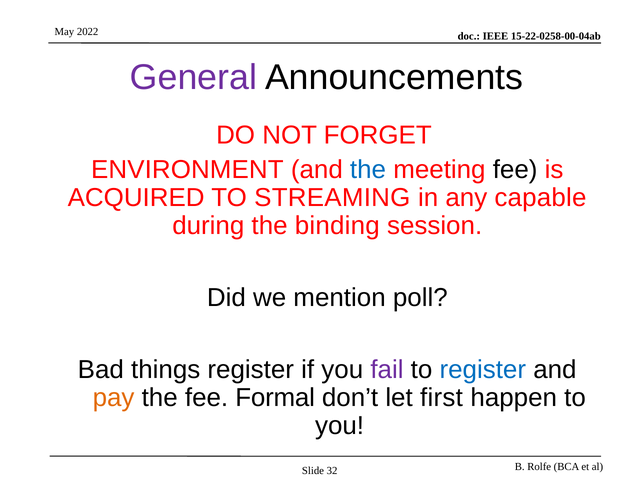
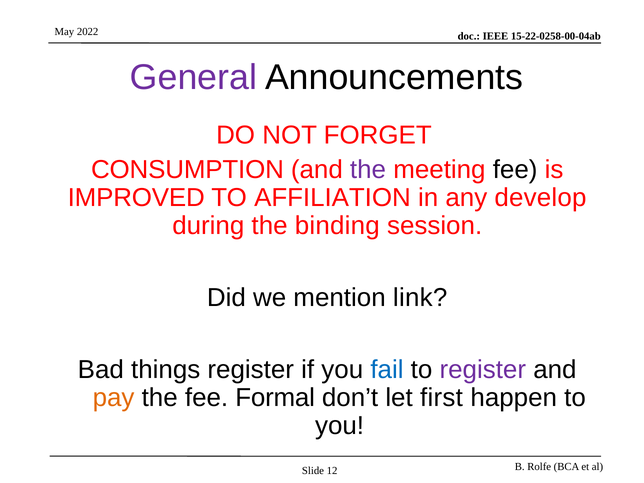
ENVIRONMENT: ENVIRONMENT -> CONSUMPTION (187, 170)
the colour: blue -> purple (368, 170)
ACQUIRED: ACQUIRED -> IMPROVED (136, 198)
STREAMING: STREAMING -> AFFILIATION (332, 198)
capable: capable -> develop (540, 198)
poll: poll -> link (420, 298)
fail colour: purple -> blue (387, 370)
register colour: blue -> purple (483, 370)
32: 32 -> 12 (332, 471)
